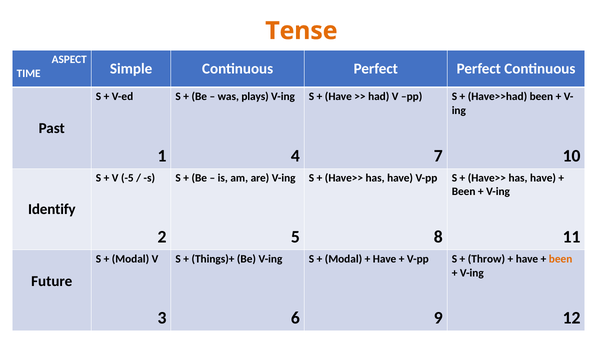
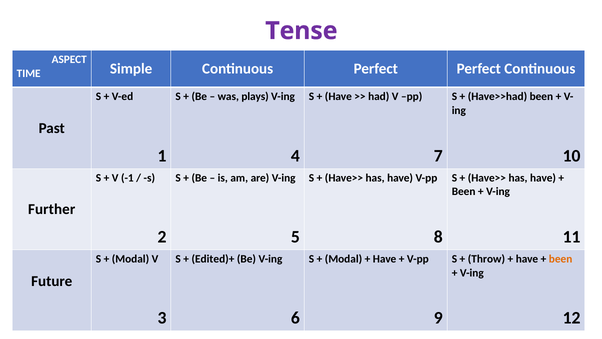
Tense colour: orange -> purple (301, 31)
-5: -5 -> -1 (127, 178)
Identify: Identify -> Further (52, 209)
Things)+: Things)+ -> Edited)+ (213, 259)
